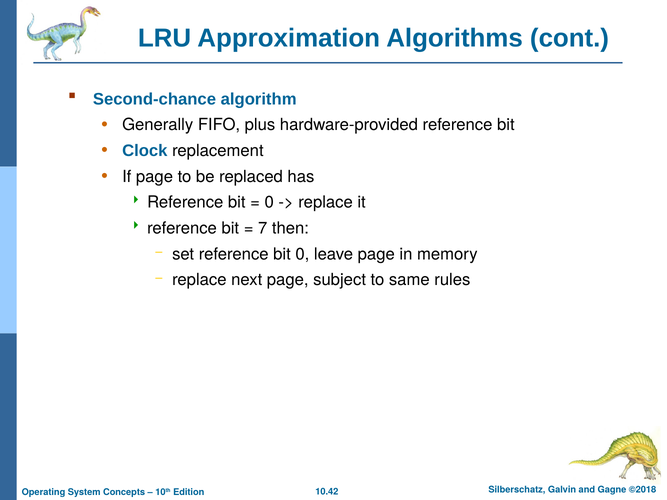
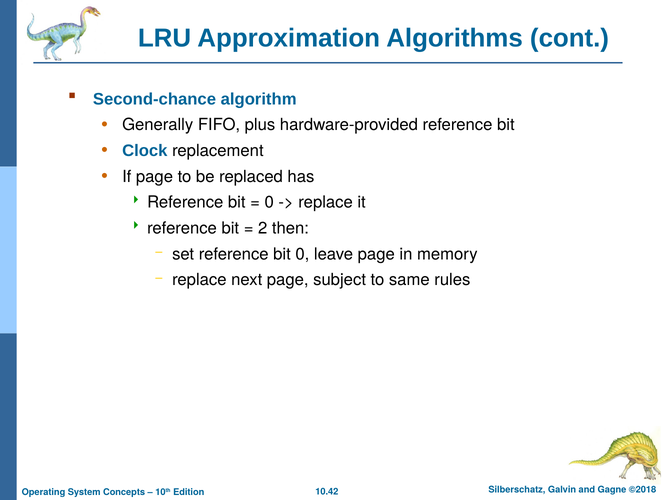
7: 7 -> 2 (263, 228)
